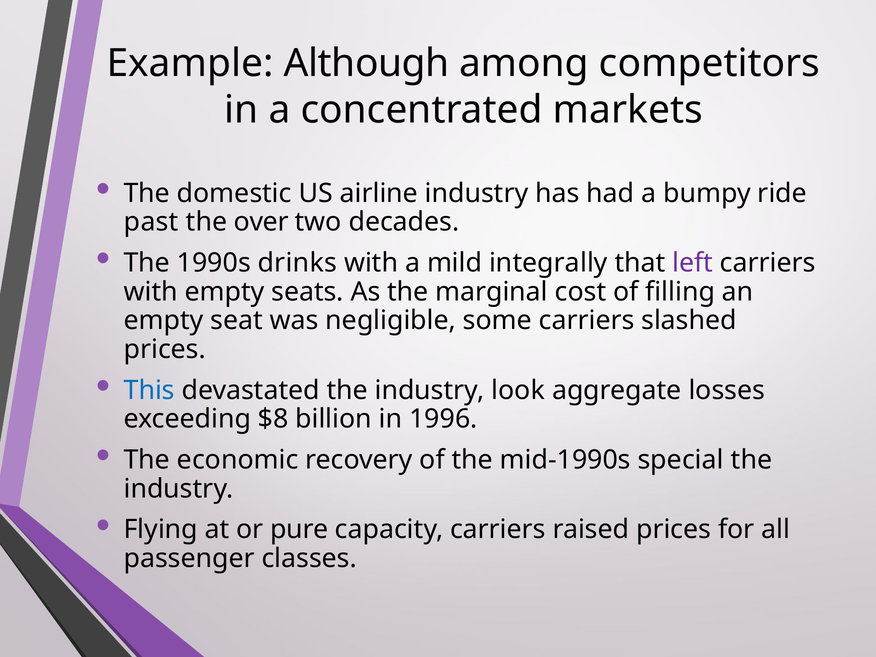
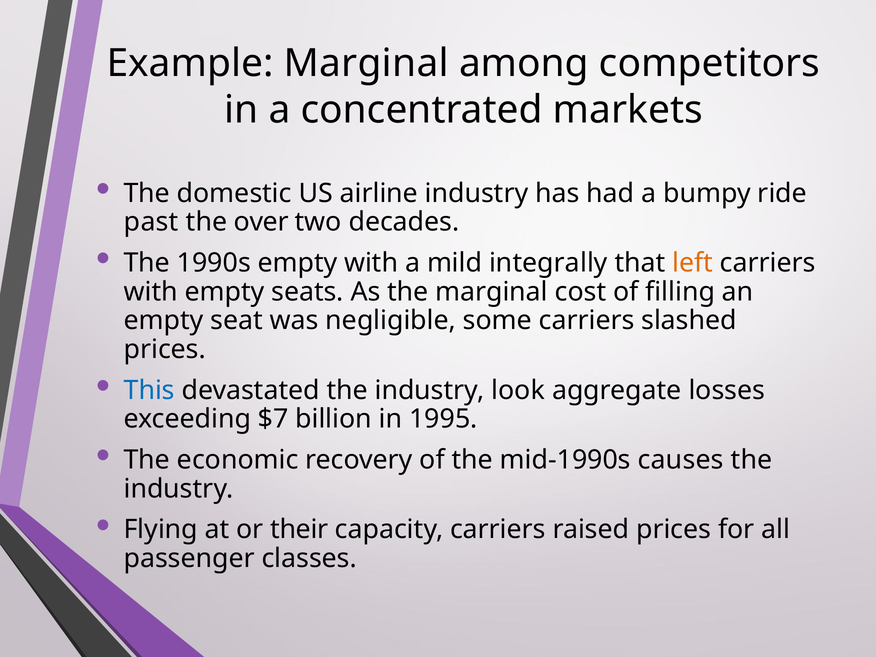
Example Although: Although -> Marginal (366, 63)
1990s drinks: drinks -> empty (298, 263)
left colour: purple -> orange (693, 263)
$8: $8 -> $7 (273, 419)
1996: 1996 -> 1995 (443, 419)
special: special -> causes (681, 460)
pure: pure -> their (299, 529)
